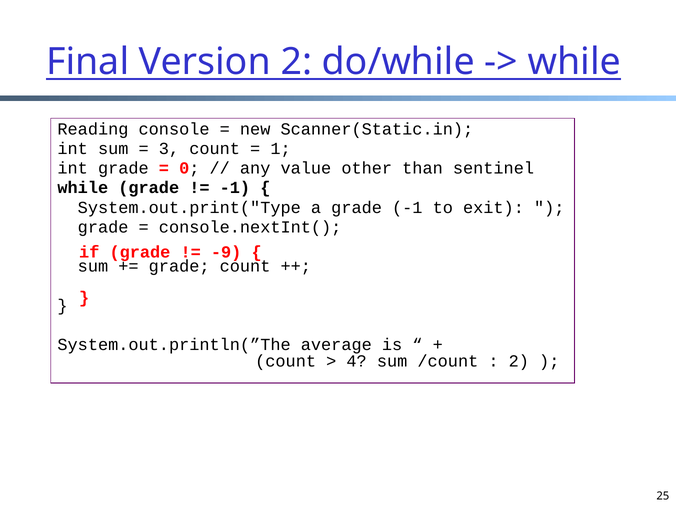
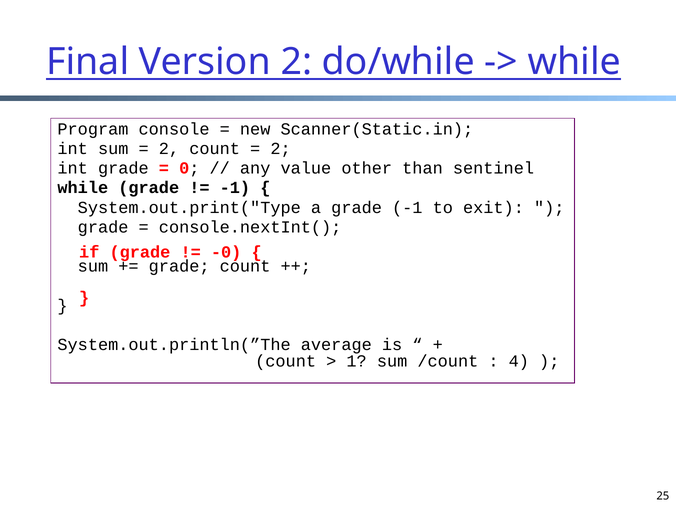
Reading: Reading -> Program (93, 129)
3: 3 -> 2 (169, 149)
1: 1 -> 2 (281, 149)
-9: -9 -> -0 (226, 252)
4: 4 -> 1 (357, 361)
2: 2 -> 4 (519, 361)
